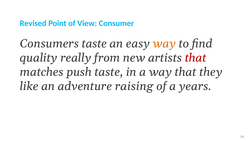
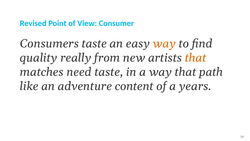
that colour: red -> orange (196, 58)
push: push -> need (79, 72)
they: they -> path (211, 72)
raising: raising -> content (134, 86)
